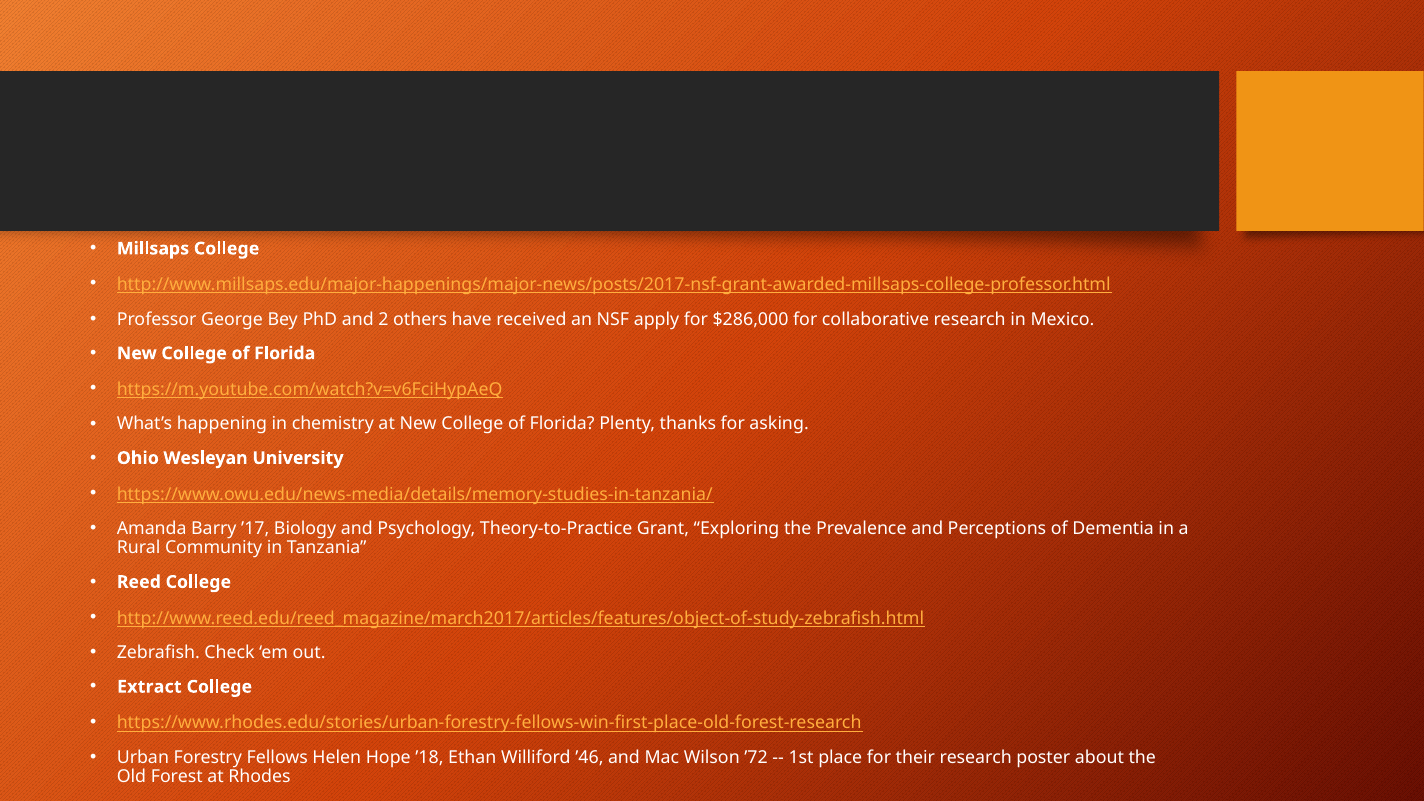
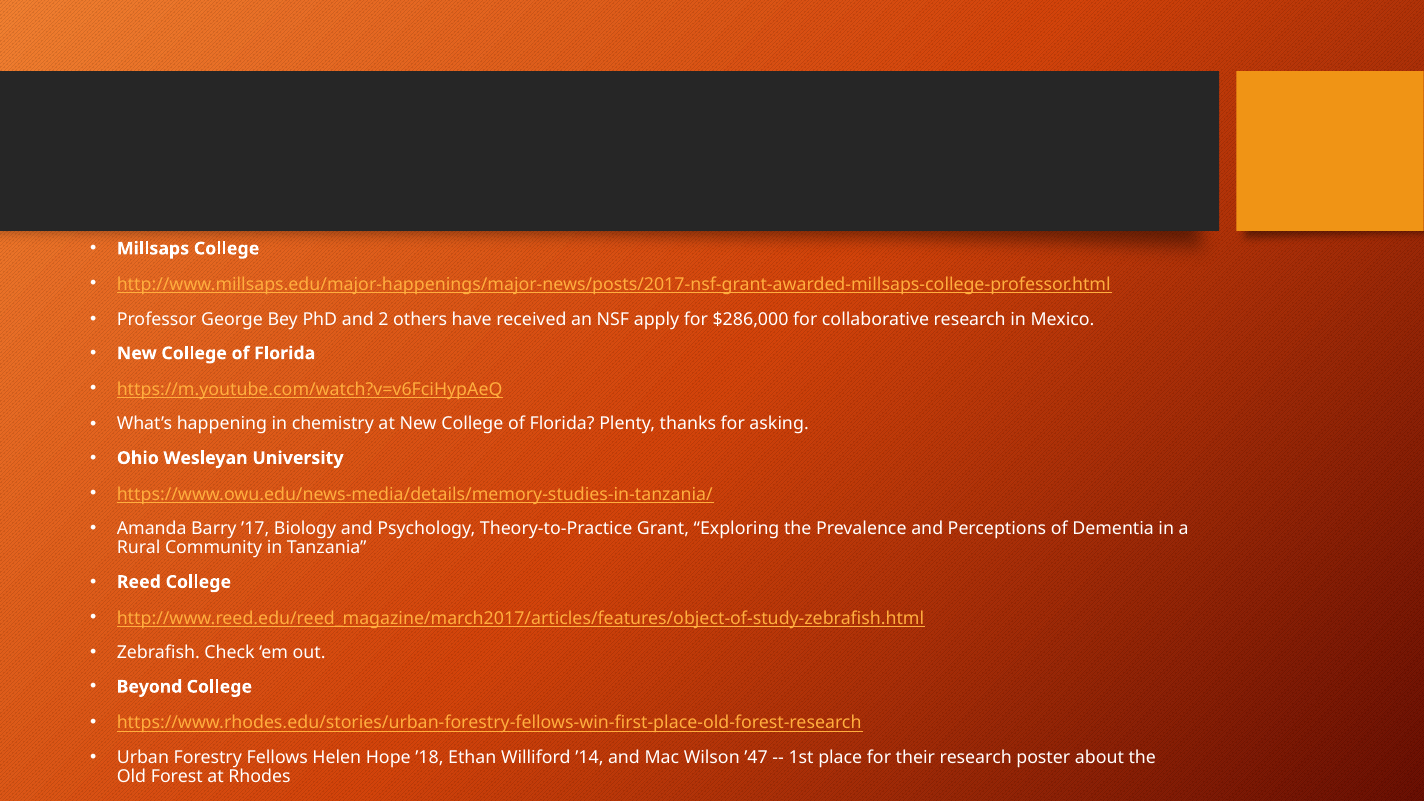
Extract: Extract -> Beyond (150, 687)
’46: ’46 -> ’14 (589, 757)
’72: ’72 -> ’47 (756, 757)
